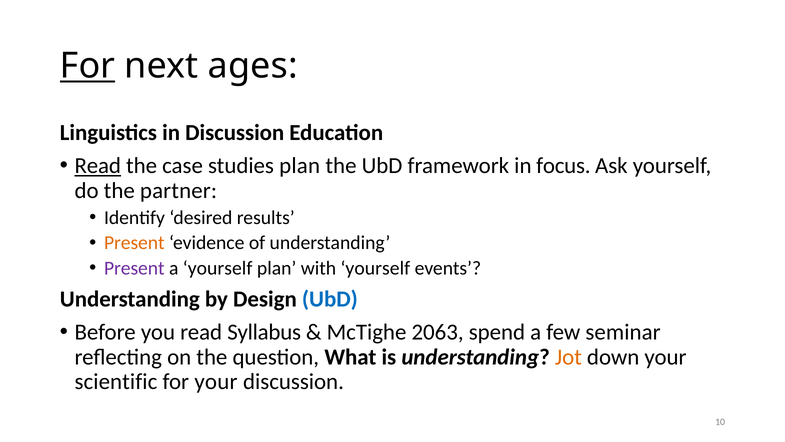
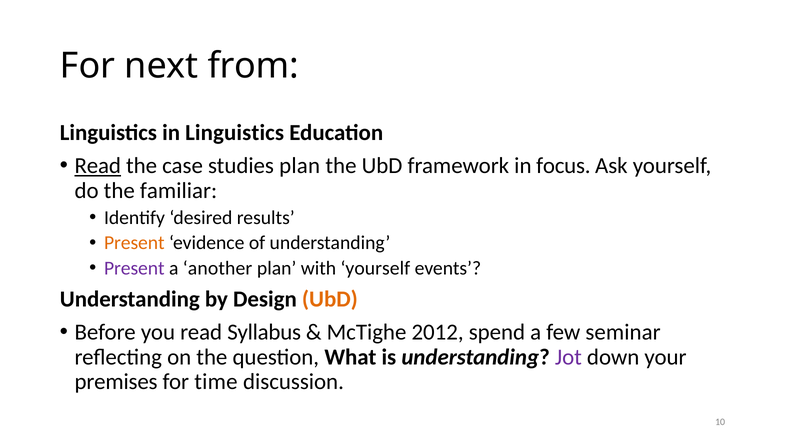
For underline: present -> none (87, 66)
ages: ages -> from (253, 66)
in Discussion: Discussion -> Linguistics (235, 133)
partner: partner -> familiar (179, 190)
a yourself: yourself -> another (218, 268)
UbD colour: blue -> orange (330, 299)
2063: 2063 -> 2012 (438, 332)
Jot colour: orange -> purple (568, 357)
scientific: scientific -> premises (116, 381)
for your: your -> time (216, 381)
